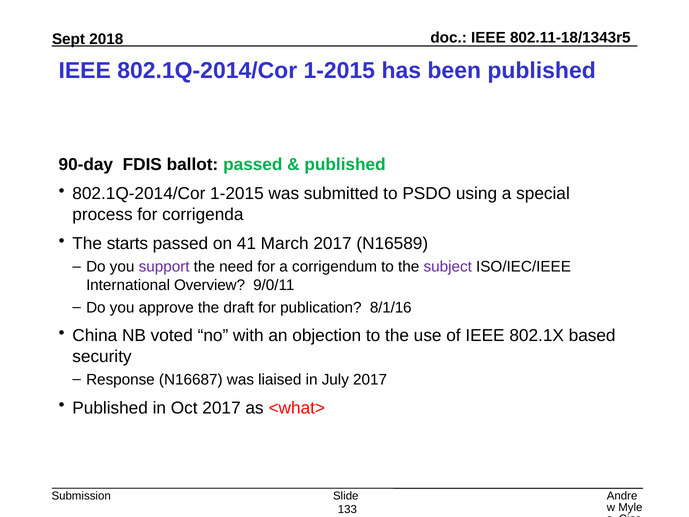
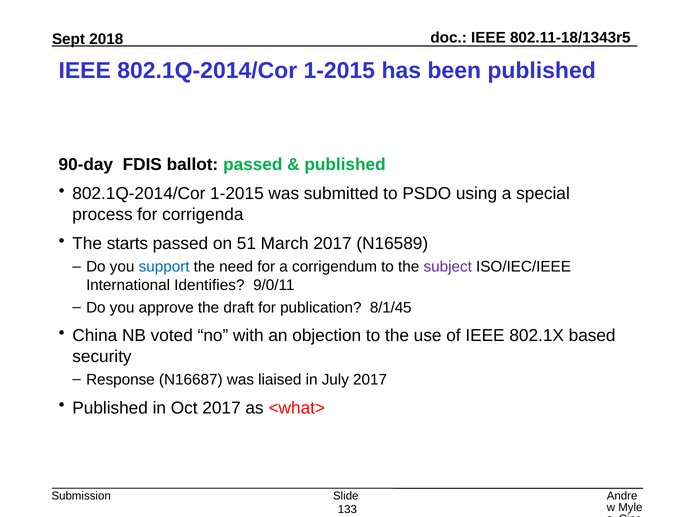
41: 41 -> 51 (246, 244)
support colour: purple -> blue (164, 267)
Overview: Overview -> Identifies (209, 285)
8/1/16: 8/1/16 -> 8/1/45 (391, 307)
